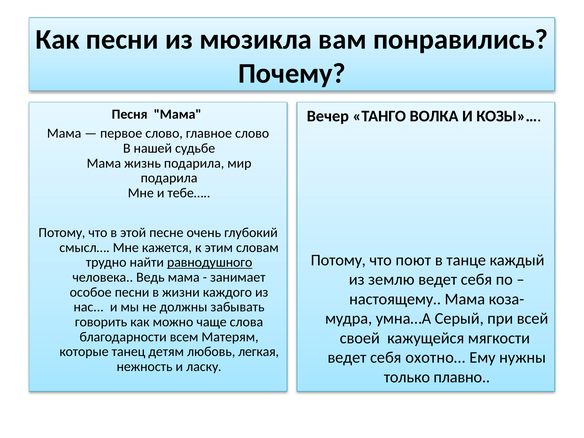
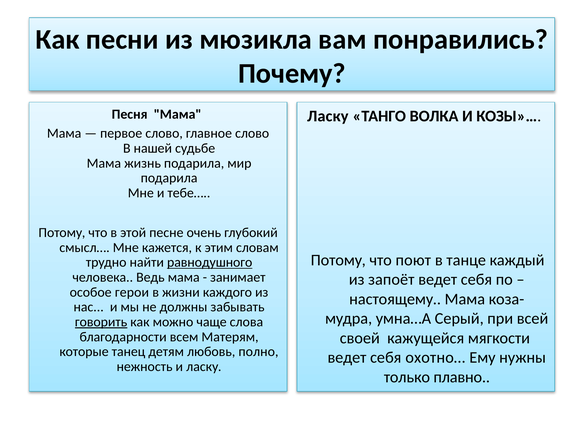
Вечер: Вечер -> Ласку (328, 116)
землю: землю -> запоёт (391, 280)
особое песни: песни -> герои (132, 292)
говорить underline: none -> present (101, 322)
легкая: легкая -> полно (258, 352)
